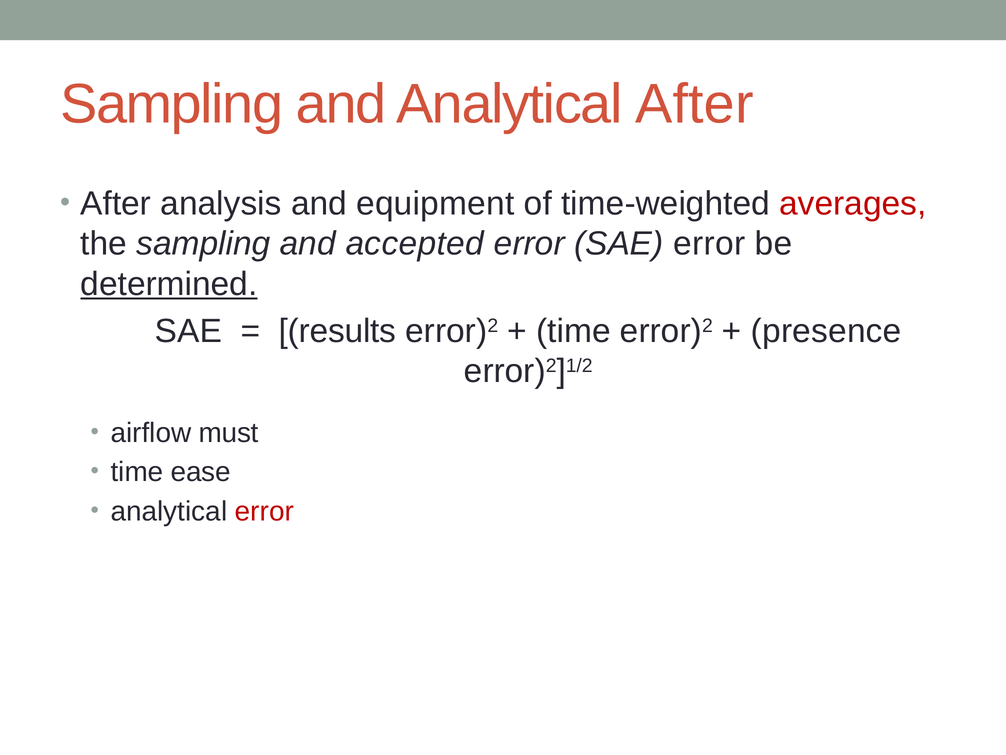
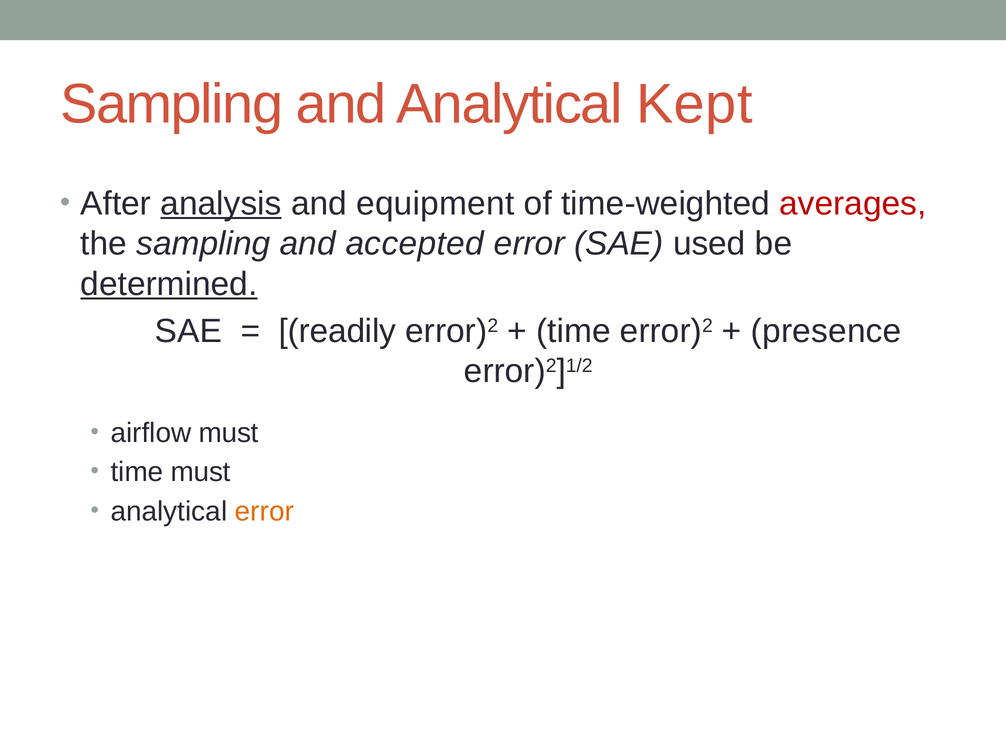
Analytical After: After -> Kept (694, 104)
analysis underline: none -> present (221, 203)
SAE error: error -> used (709, 244)
results: results -> readily (337, 331)
time ease: ease -> must (201, 472)
error colour: red -> orange (264, 511)
